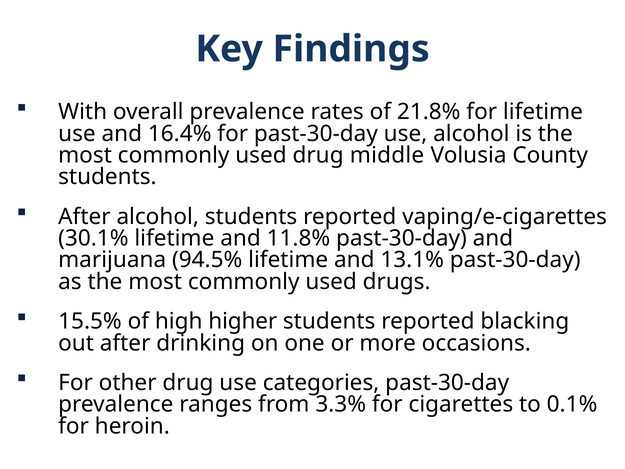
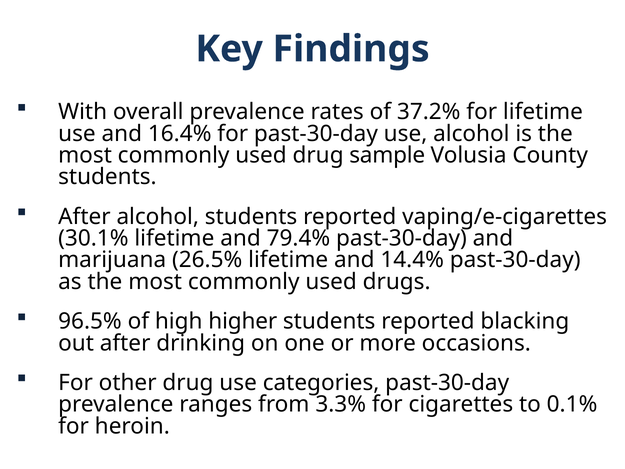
21.8%: 21.8% -> 37.2% (429, 112)
middle: middle -> sample (387, 155)
11.8%: 11.8% -> 79.4% (298, 238)
94.5%: 94.5% -> 26.5% (207, 260)
13.1%: 13.1% -> 14.4% (412, 260)
15.5%: 15.5% -> 96.5% (90, 321)
